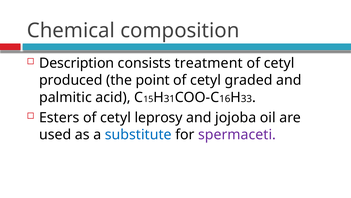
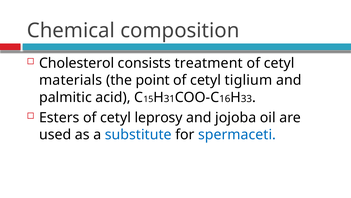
Description: Description -> Cholesterol (77, 63)
produced: produced -> materials (71, 80)
graded: graded -> tiglium (249, 80)
spermaceti colour: purple -> blue (237, 134)
